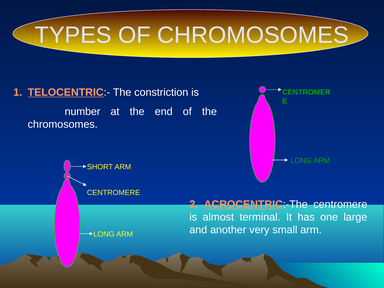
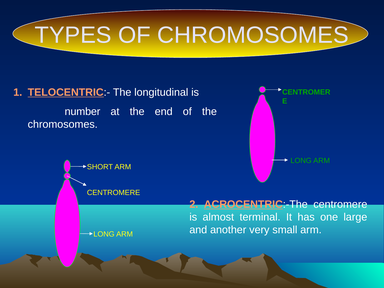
constriction: constriction -> longitudinal (161, 92)
